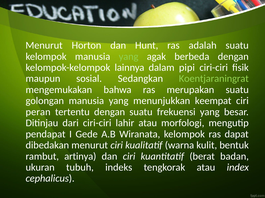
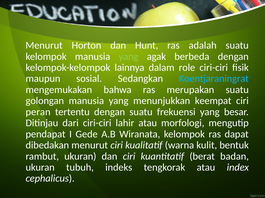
pipi: pipi -> role (187, 68)
Koentjaraningrat colour: light green -> light blue (214, 79)
rambut artinya: artinya -> ukuran (80, 157)
